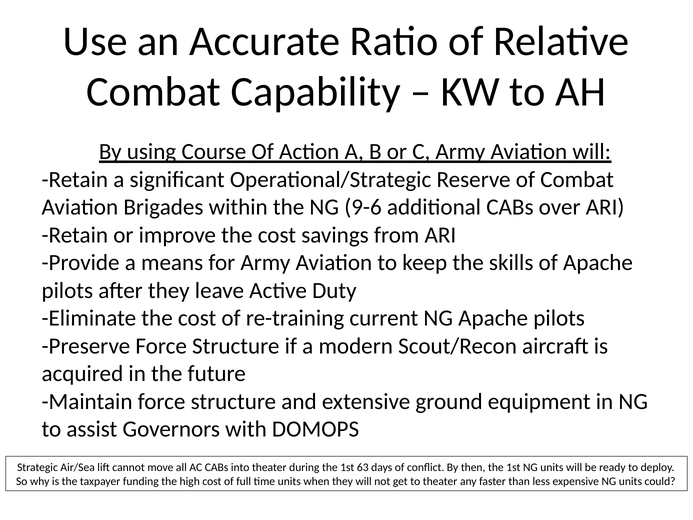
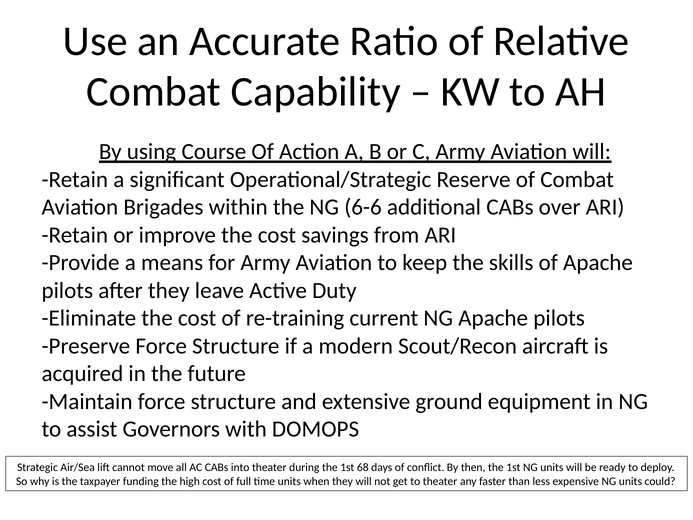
9-6: 9-6 -> 6-6 (363, 207)
63: 63 -> 68 (363, 467)
